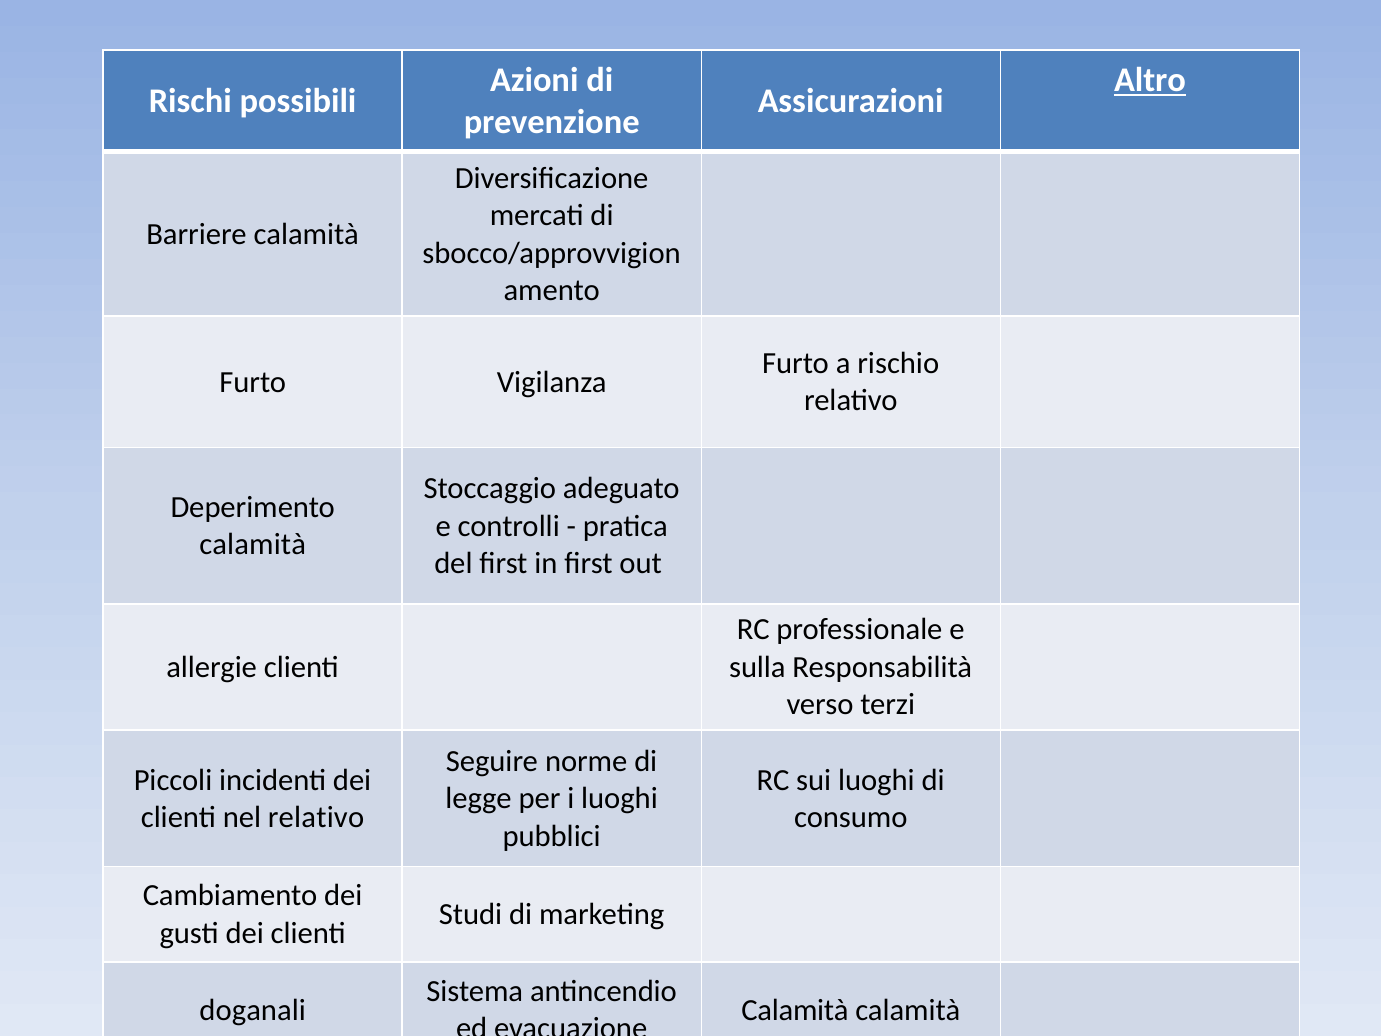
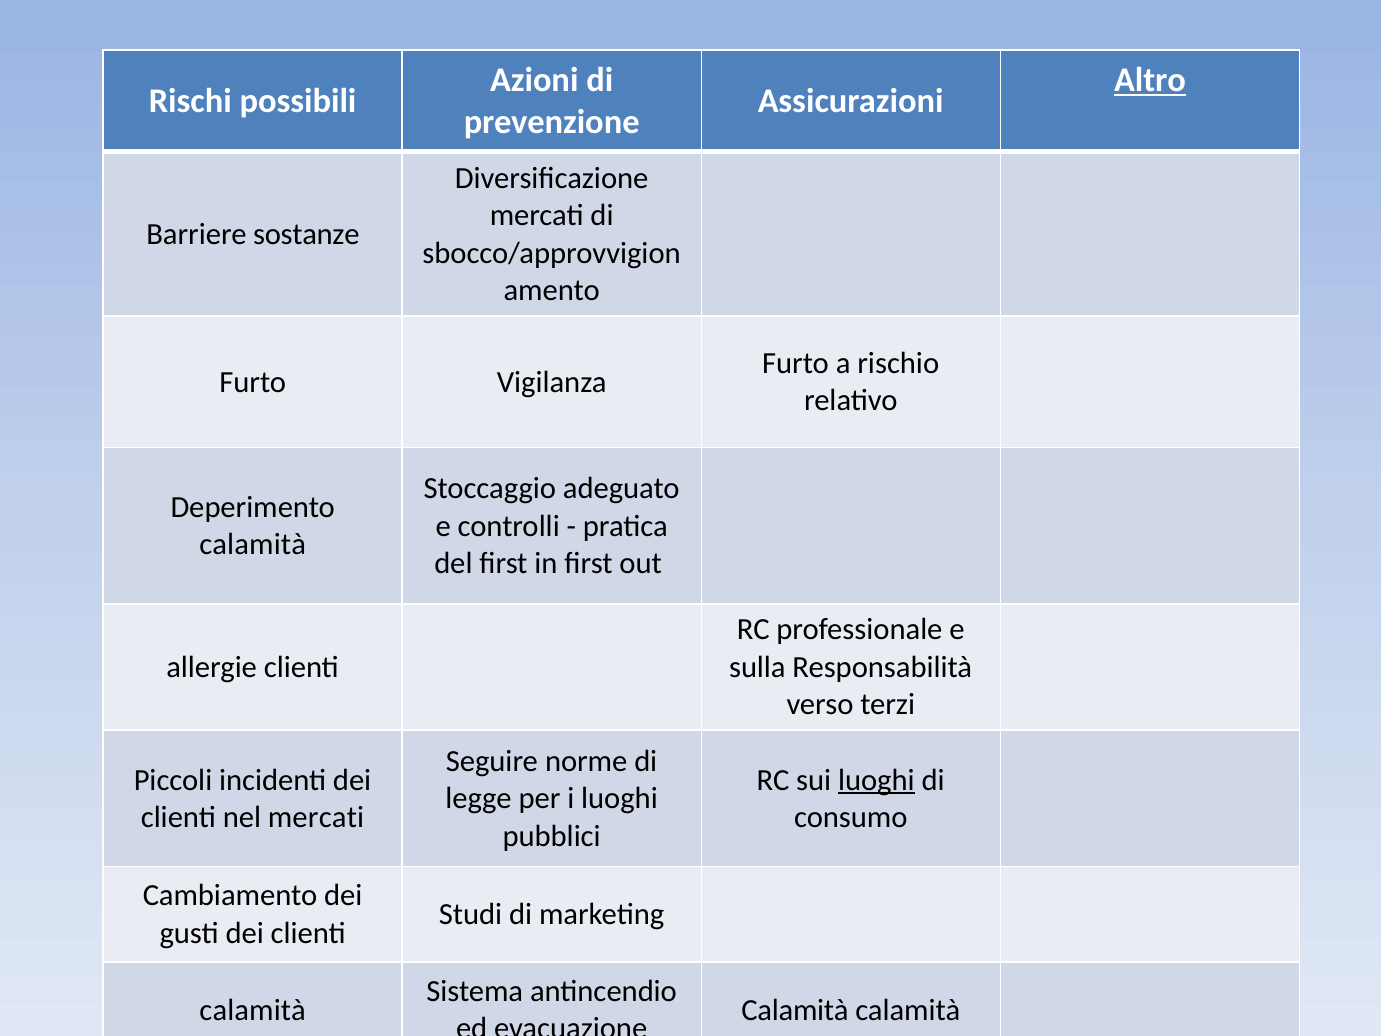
Barriere calamità: calamità -> sostanze (306, 234)
luoghi underline: none -> present (876, 780)
nel relativo: relativo -> mercati (316, 817)
doganali: doganali -> calamità (253, 1010)
